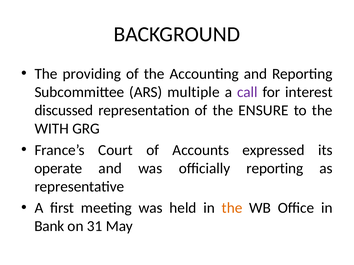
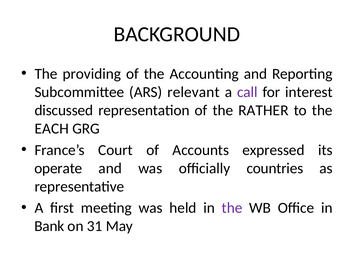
multiple: multiple -> relevant (193, 92)
ENSURE: ENSURE -> RATHER (263, 111)
WITH: WITH -> EACH (52, 129)
officially reporting: reporting -> countries (275, 169)
the colour: orange -> purple (232, 208)
